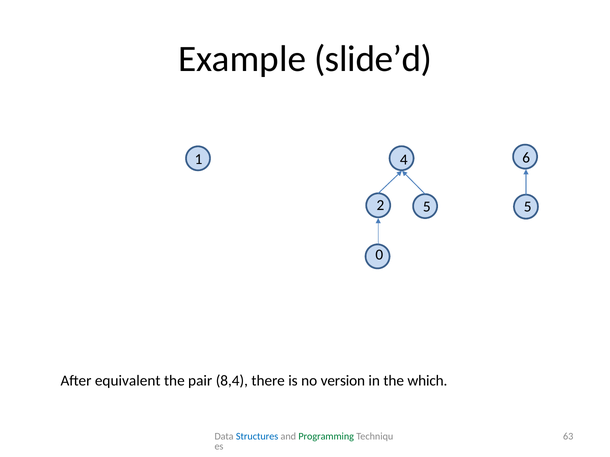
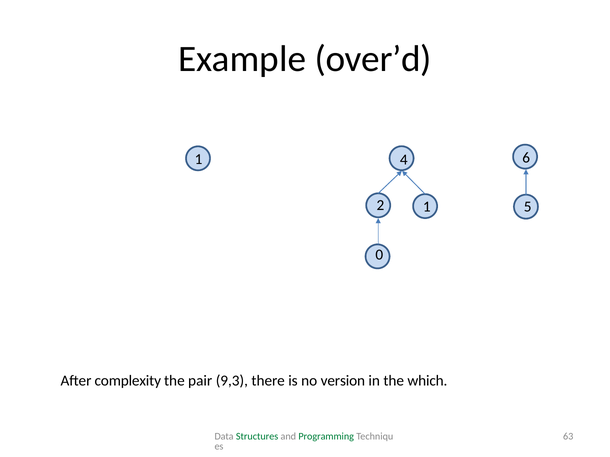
slide’d: slide’d -> over’d (373, 59)
2 5: 5 -> 1 (427, 207)
equivalent: equivalent -> complexity (128, 381)
8,4: 8,4 -> 9,3 (232, 381)
Structures colour: blue -> green (257, 437)
